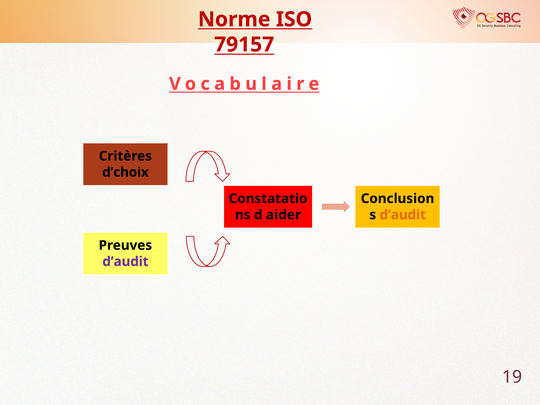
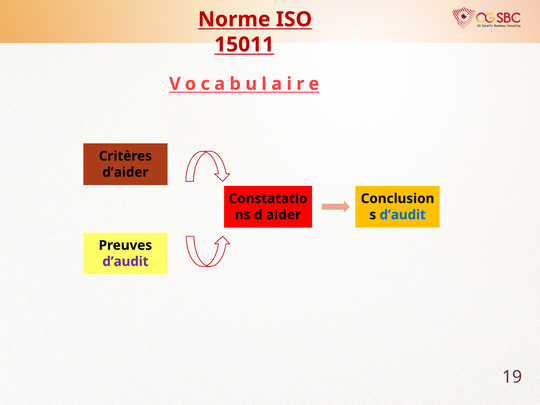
79157: 79157 -> 15011 (244, 45)
d’choix: d’choix -> d’aider (125, 172)
d’audit colour: orange -> blue (403, 215)
